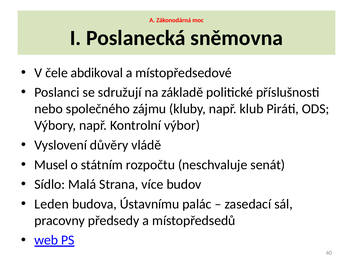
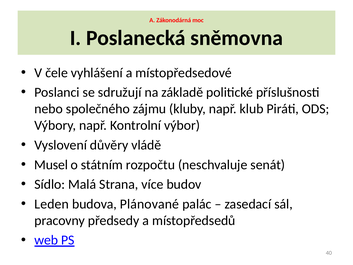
abdikoval: abdikoval -> vyhlášení (97, 73)
Ústavnímu: Ústavnímu -> Plánované (149, 204)
